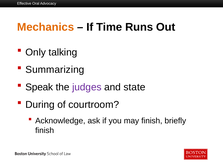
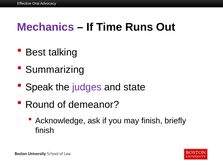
Mechanics colour: orange -> purple (46, 27)
Only: Only -> Best (36, 52)
During: During -> Round (40, 105)
courtroom: courtroom -> demeanor (94, 105)
